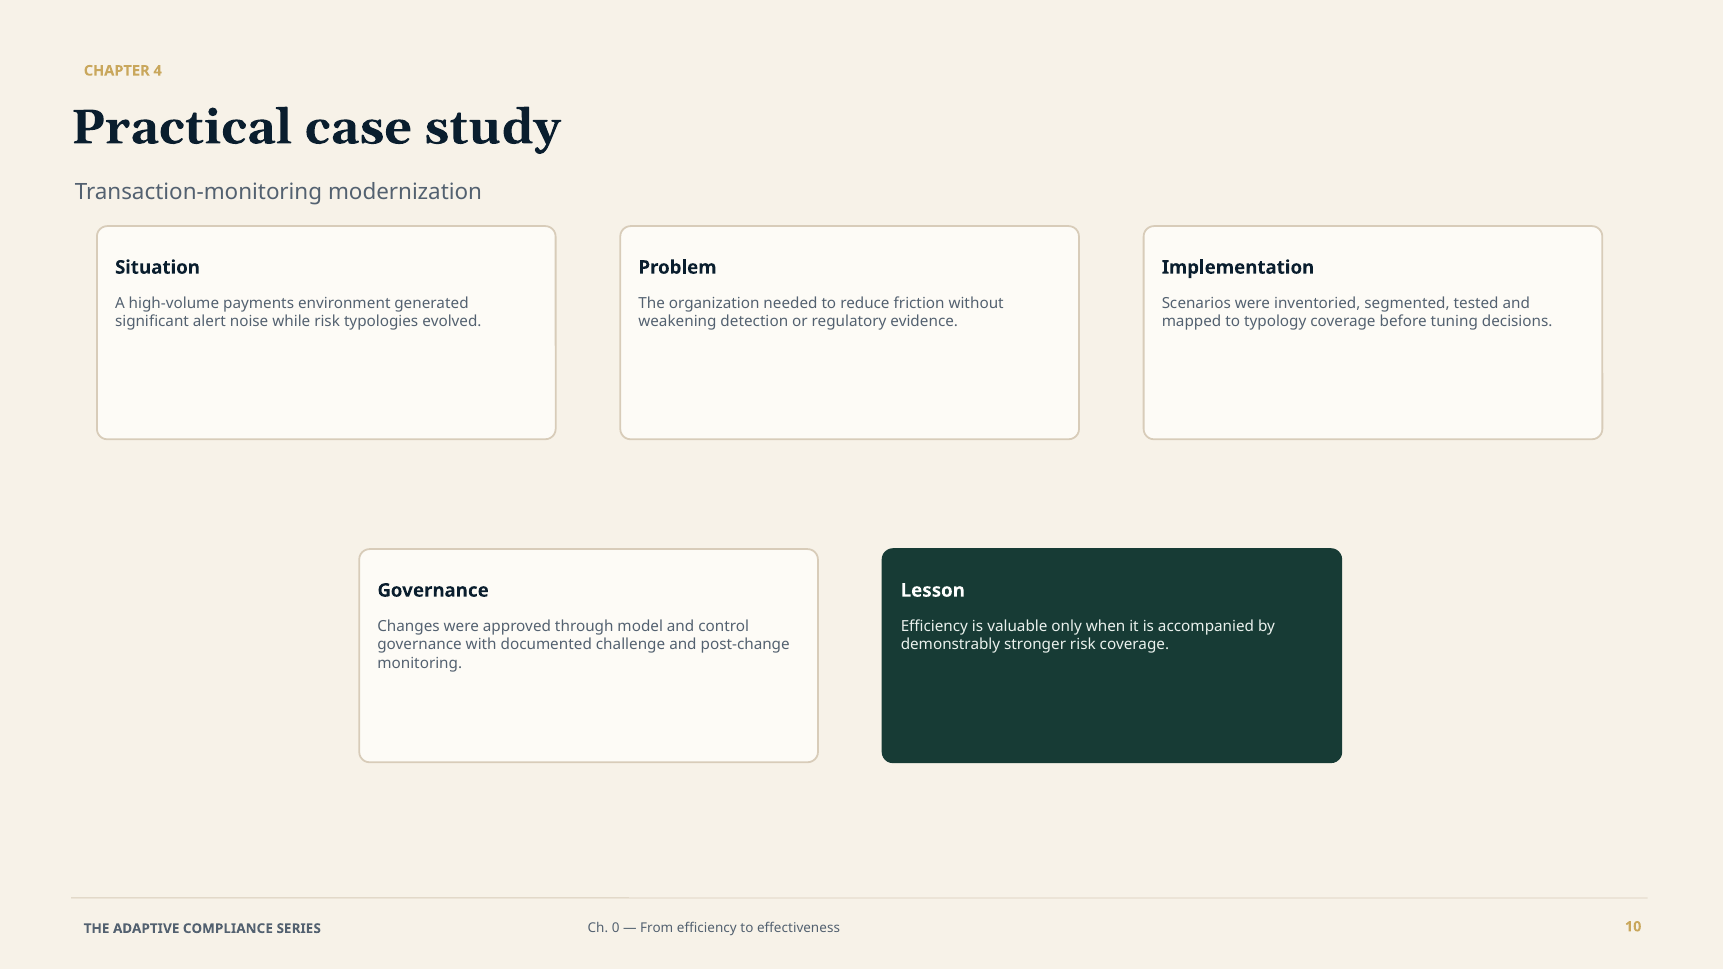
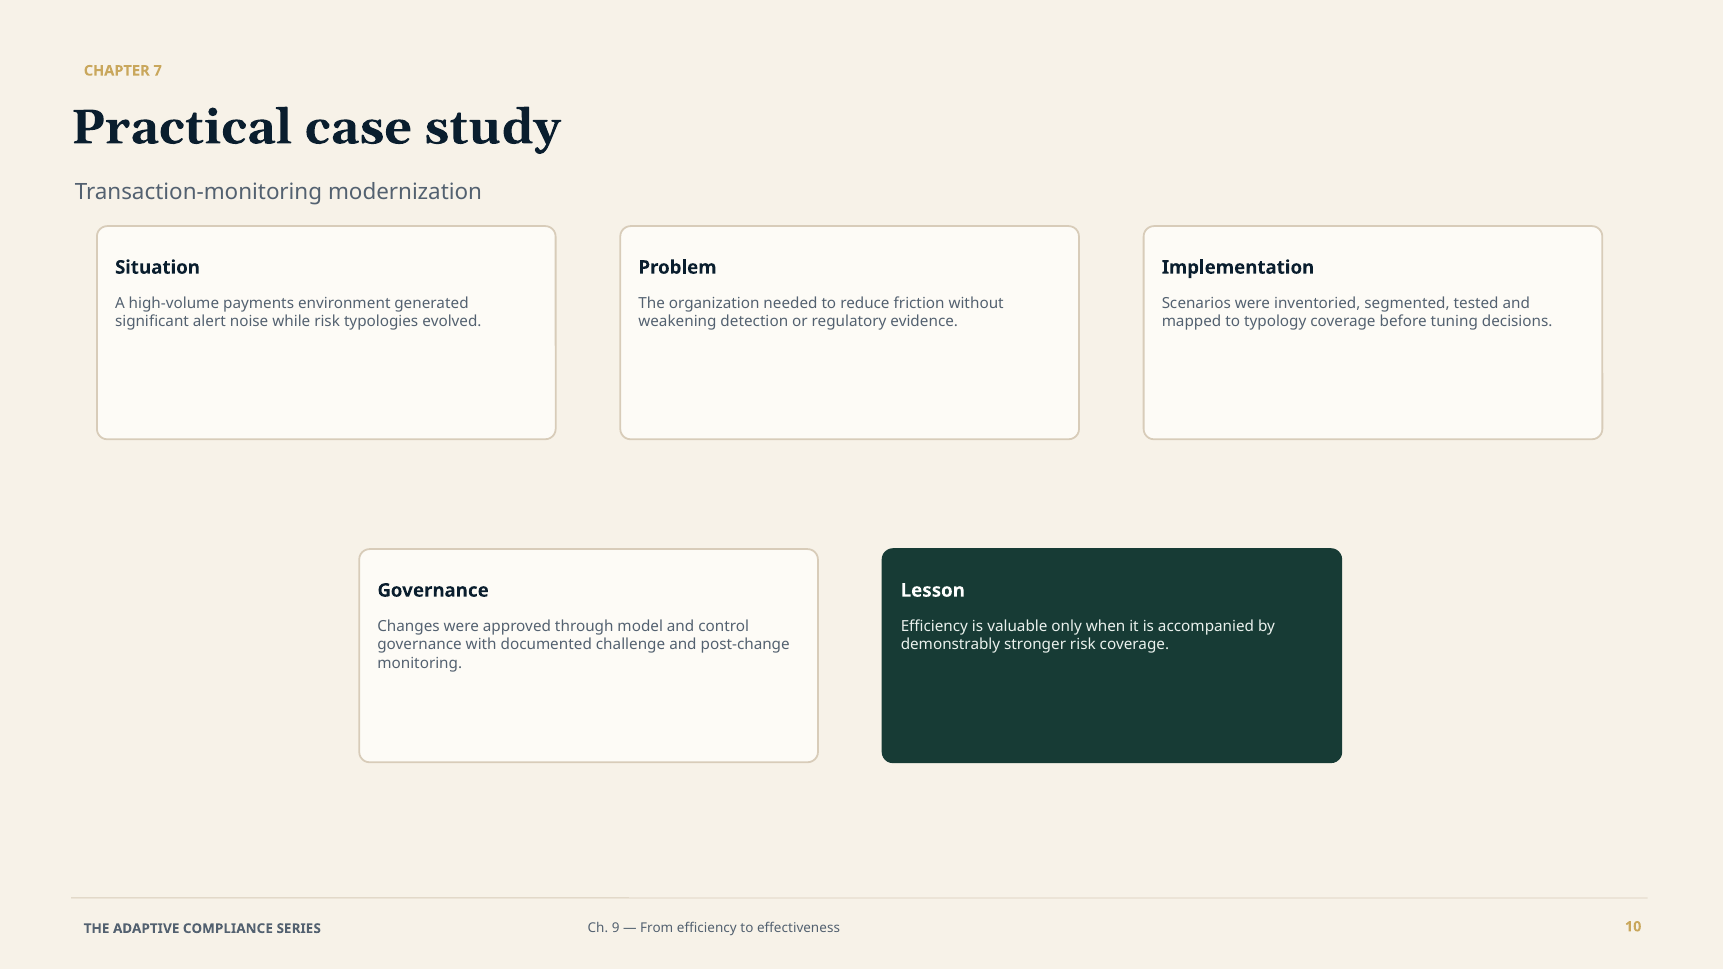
4: 4 -> 7 (158, 71)
0: 0 -> 9 (616, 929)
